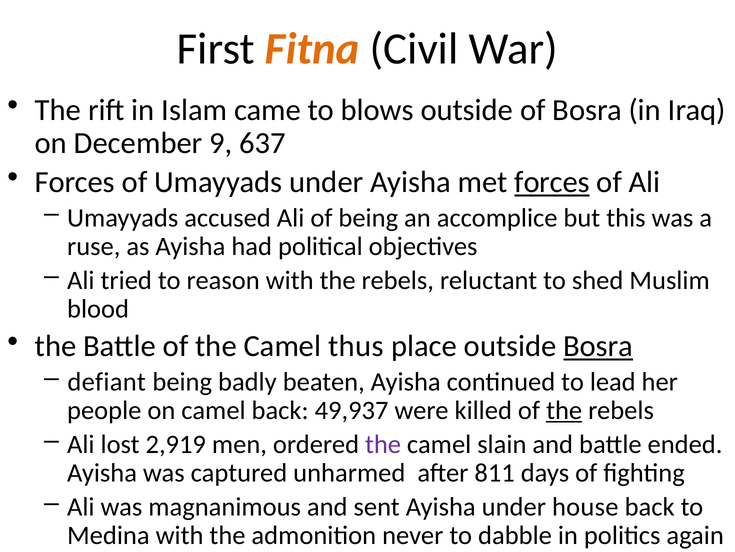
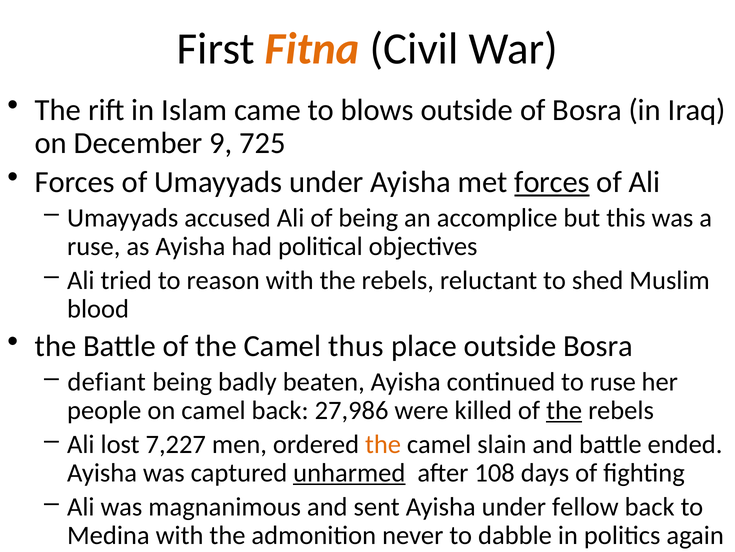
637: 637 -> 725 (263, 143)
Bosra underline: present -> none (598, 346)
to lead: lead -> ruse (613, 381)
49,937: 49,937 -> 27,986 (352, 410)
2,919: 2,919 -> 7,227 (176, 444)
the colour: purple -> orange (383, 444)
unharmed underline: none -> present (349, 472)
811: 811 -> 108 (495, 472)
house: house -> fellow (585, 506)
